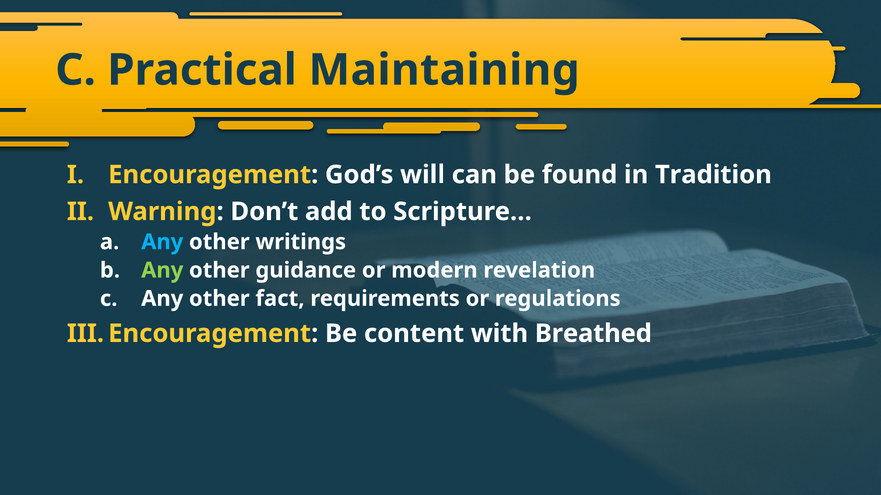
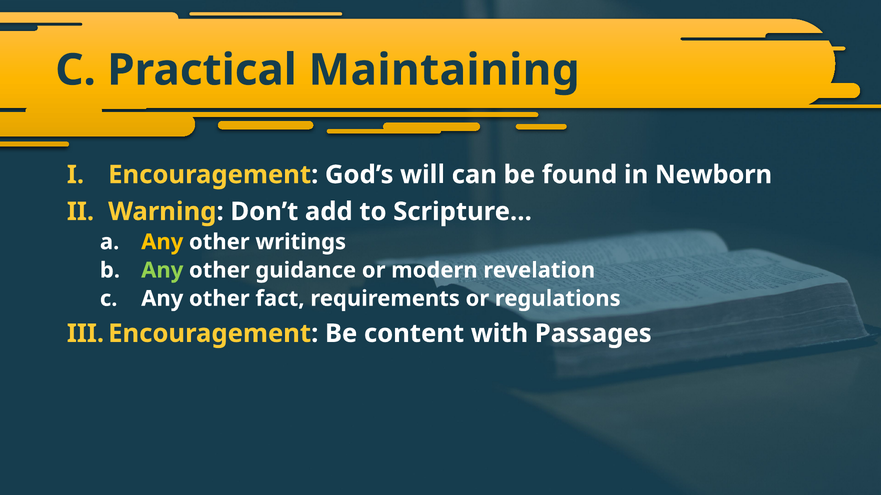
Tradition: Tradition -> Newborn (713, 175)
Any colour: light blue -> yellow (162, 242)
Breathed: Breathed -> Passages (593, 334)
